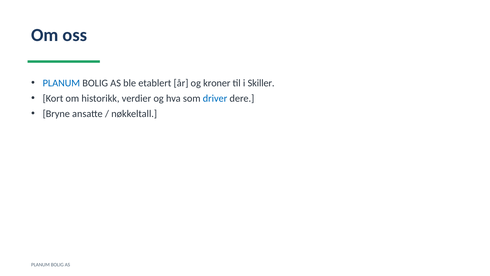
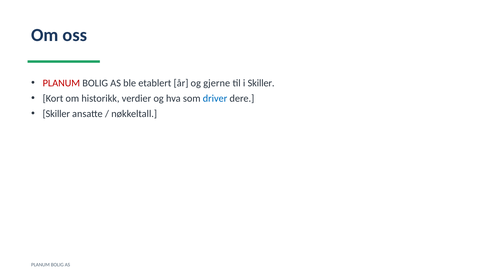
PLANUM colour: blue -> red (61, 83)
kroner: kroner -> gjerne (217, 83)
Bryne: Bryne -> Skiller (56, 114)
